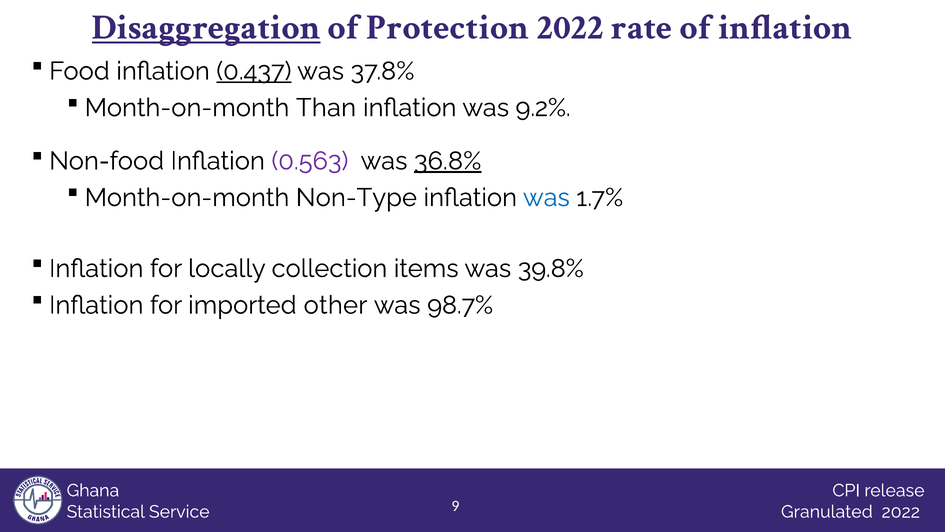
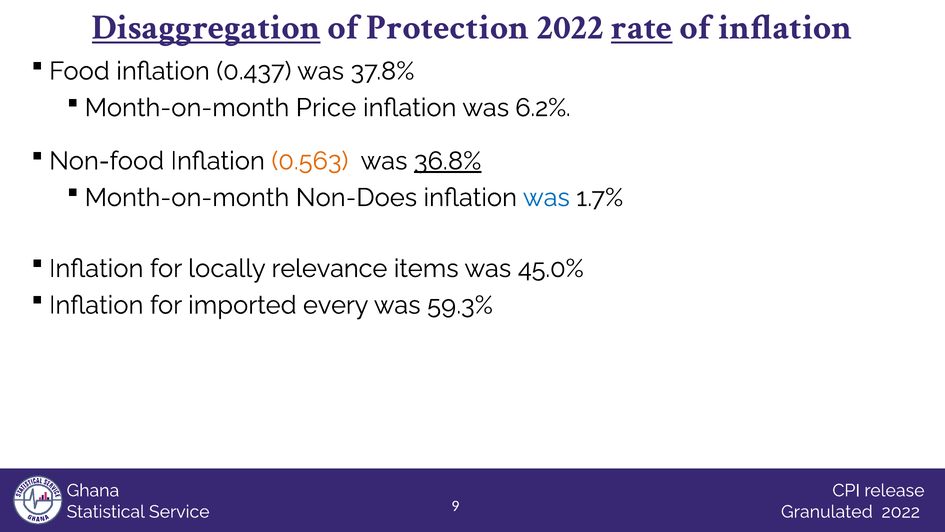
rate underline: none -> present (642, 27)
0.437 underline: present -> none (254, 71)
Than: Than -> Price (326, 108)
9.2%: 9.2% -> 6.2% (543, 108)
0.563 colour: purple -> orange (310, 161)
Non-Type: Non-Type -> Non-Does (356, 197)
collection: collection -> relevance (329, 268)
39.8%: 39.8% -> 45.0% (551, 268)
other: other -> every (336, 305)
98.7%: 98.7% -> 59.3% (460, 305)
